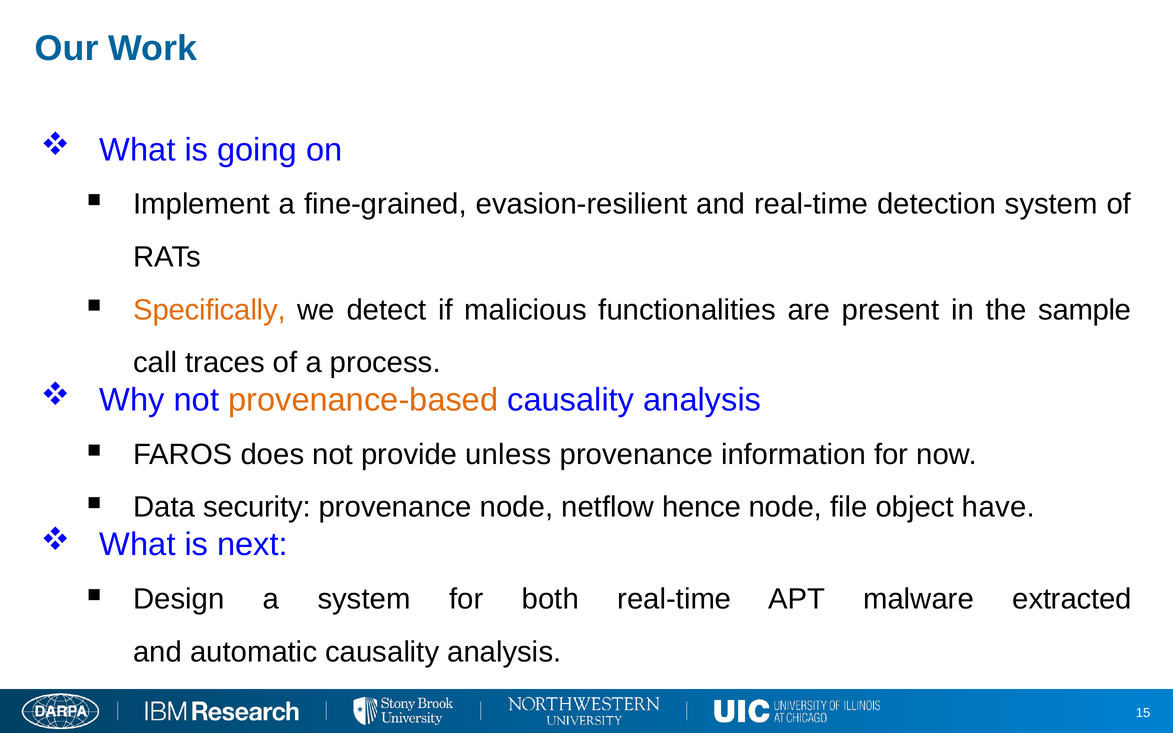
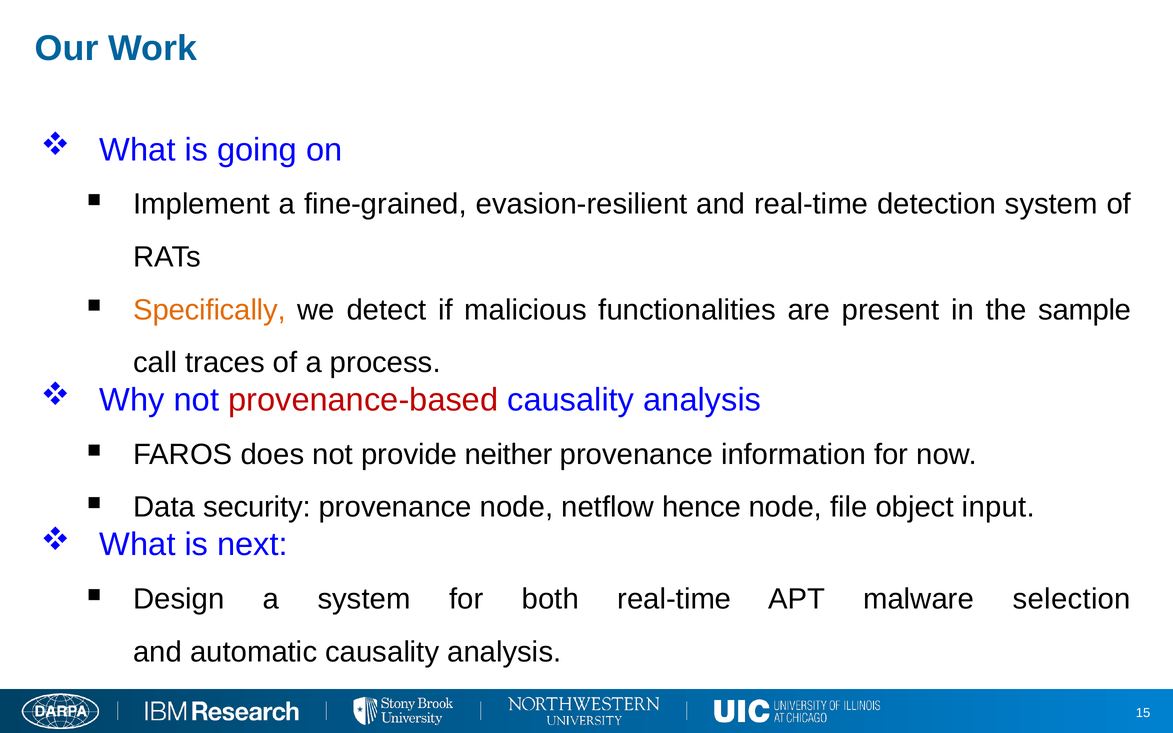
provenance-based colour: orange -> red (363, 400)
unless: unless -> neither (509, 455)
have: have -> input (998, 507)
extracted: extracted -> selection (1072, 599)
